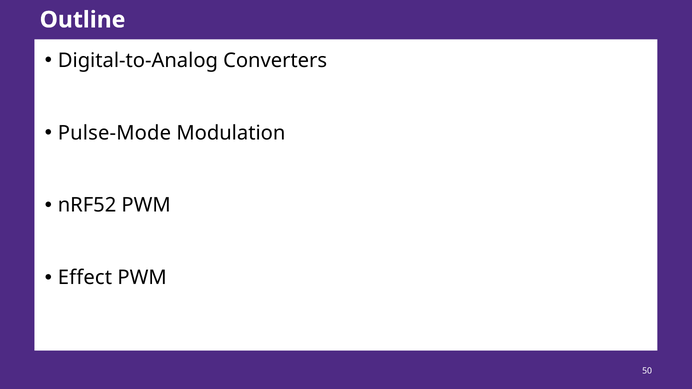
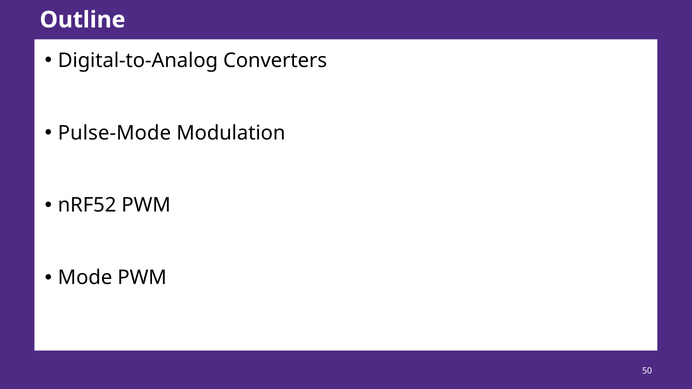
Effect: Effect -> Mode (85, 278)
